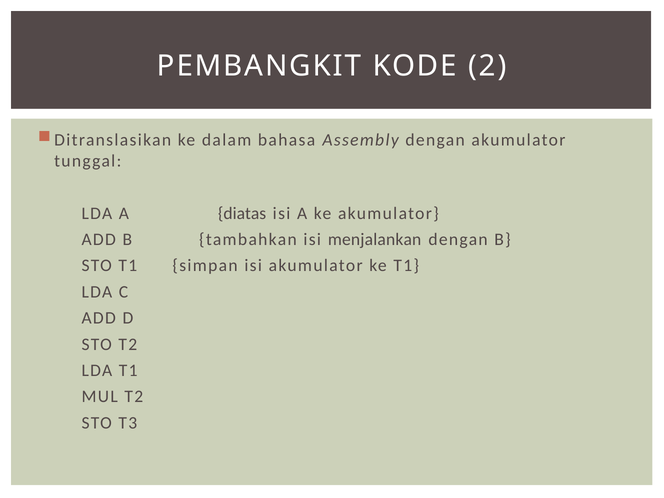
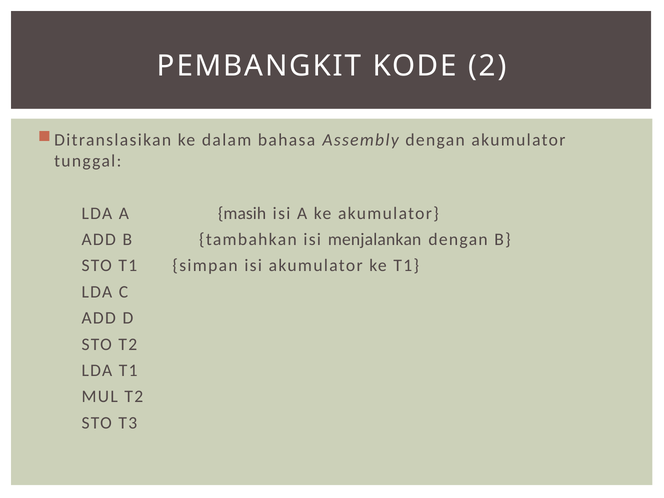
diatas: diatas -> masih (242, 213)
